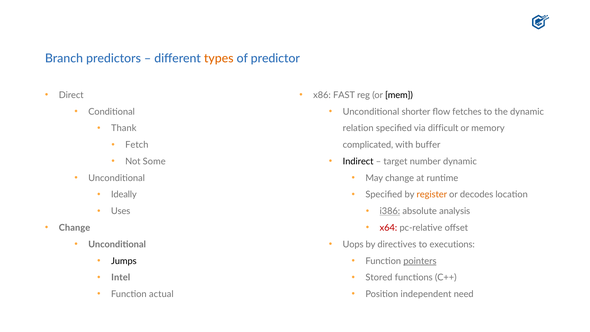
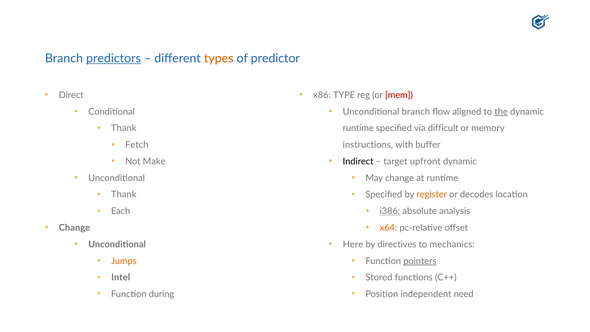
predictors underline: none -> present (114, 58)
FAST: FAST -> TYPE (344, 95)
mem colour: black -> red (399, 95)
Unconditional shorter: shorter -> branch (416, 112)
fetches: fetches -> aligned (467, 112)
the underline: none -> present (501, 112)
relation: relation -> runtime (358, 128)
complicated: complicated -> instructions (368, 145)
Some: Some -> Make (154, 161)
number: number -> upfront (425, 161)
Ideally: Ideally -> Thank (124, 195)
Uses: Uses -> Each (121, 211)
x64 colour: red -> orange (388, 228)
Uops: Uops -> Here (353, 244)
executions: executions -> mechanics (452, 244)
Jumps colour: black -> orange (124, 261)
actual: actual -> during (161, 294)
